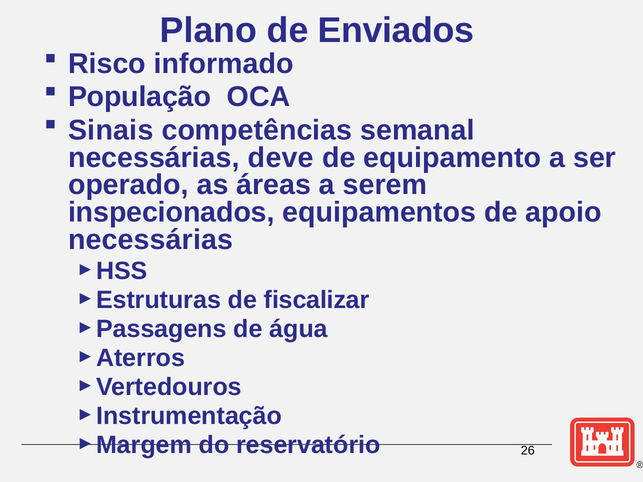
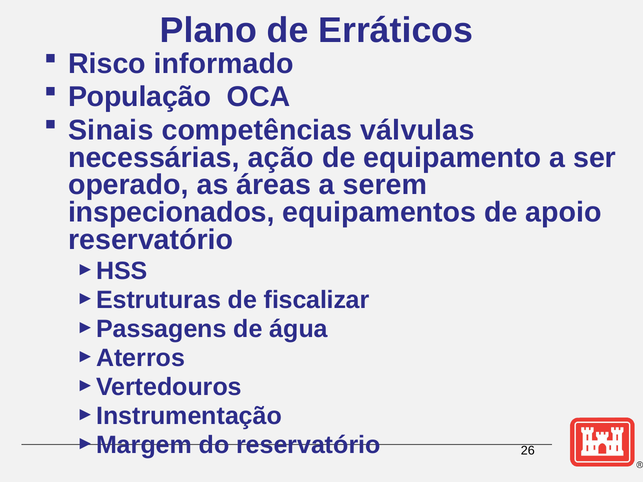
Enviados: Enviados -> Erráticos (396, 30)
semanal: semanal -> válvulas (417, 130)
deve: deve -> ação (281, 158)
necessárias: necessárias -> reservatório (151, 240)
